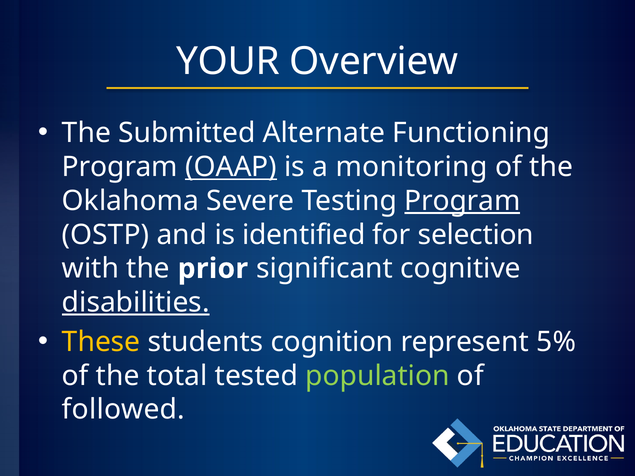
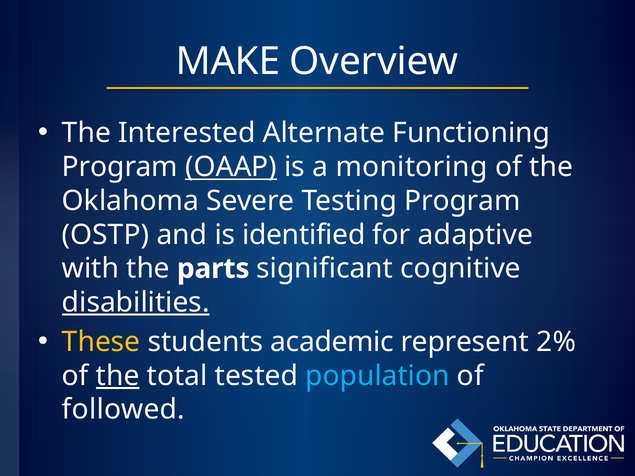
YOUR: YOUR -> MAKE (228, 61)
Submitted: Submitted -> Interested (187, 133)
Program underline: present -> none (462, 201)
selection: selection -> adaptive (476, 235)
prior: prior -> parts (213, 269)
cognition: cognition -> academic (332, 342)
5%: 5% -> 2% (556, 342)
the underline: none -> present (118, 376)
population colour: light green -> light blue (378, 376)
